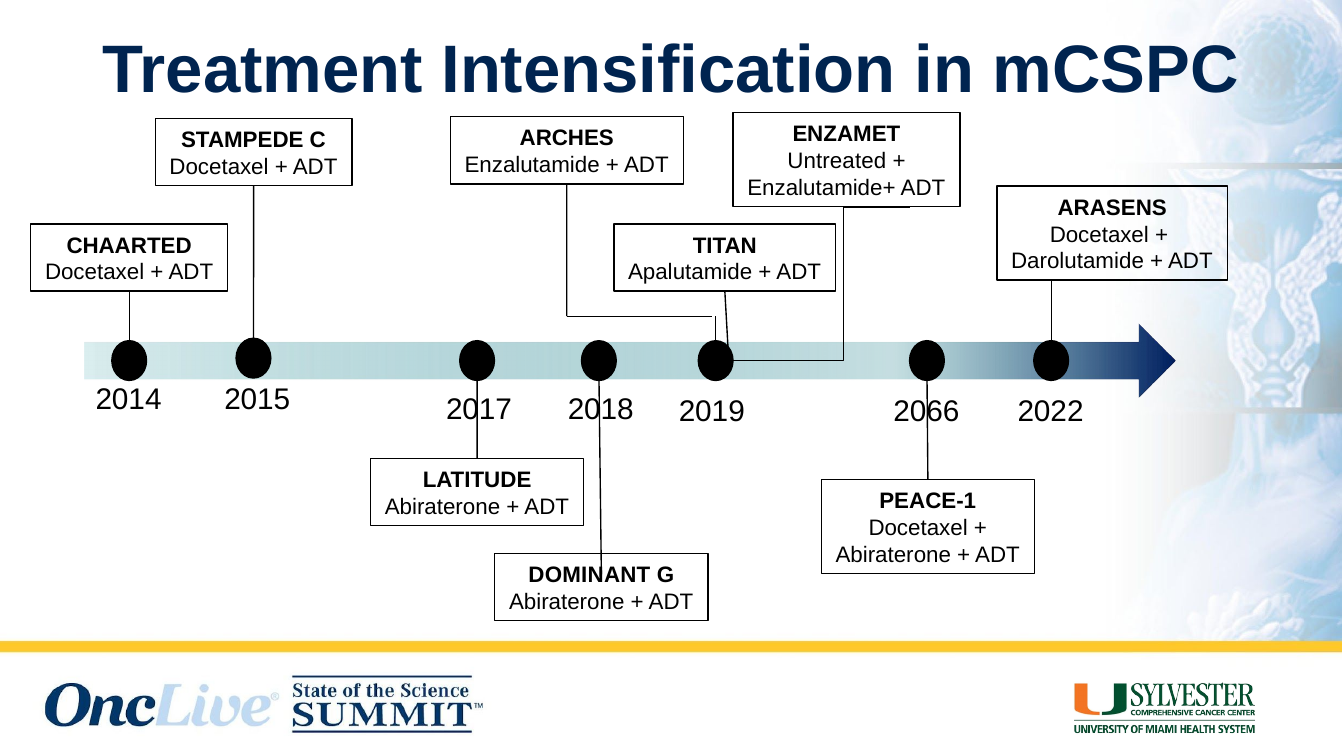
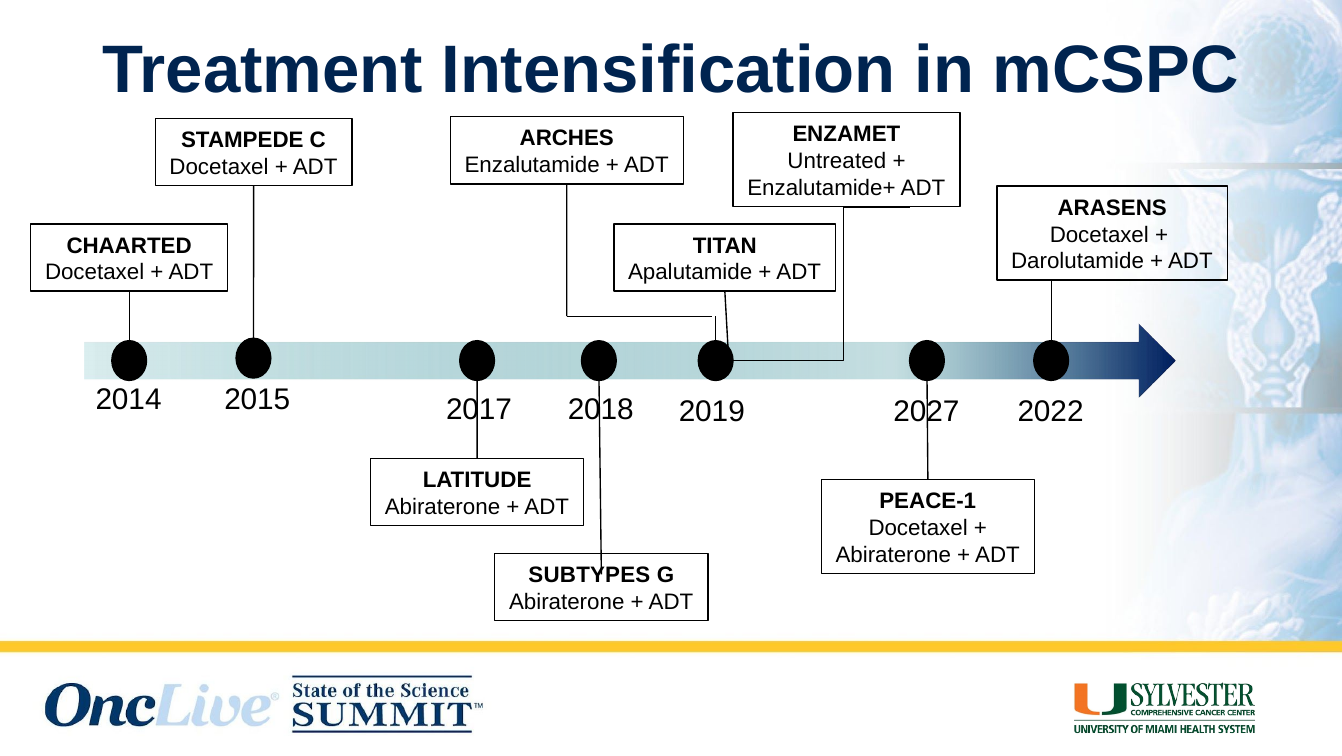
2066: 2066 -> 2027 (926, 412)
DOMINANT: DOMINANT -> SUBTYPES (589, 575)
